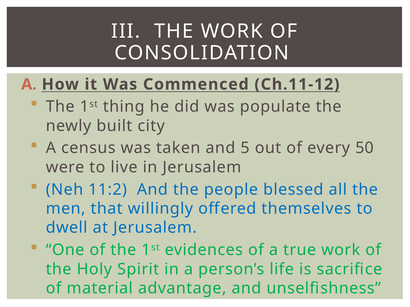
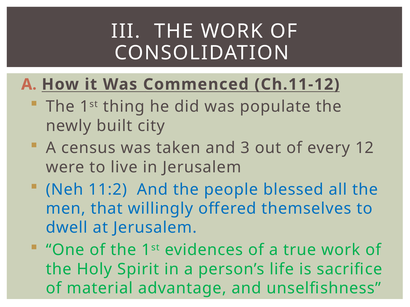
5: 5 -> 3 (245, 148)
50: 50 -> 12 (364, 148)
